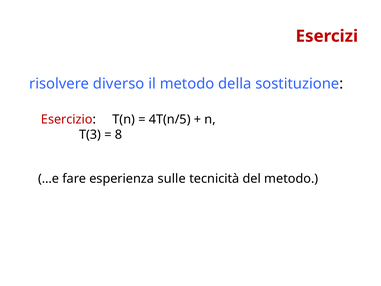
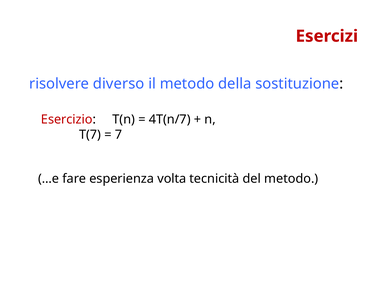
4T(n/5: 4T(n/5 -> 4T(n/7 (170, 119)
T(3: T(3 -> T(7 (90, 135)
8: 8 -> 7 (119, 135)
sulle: sulle -> volta (172, 178)
